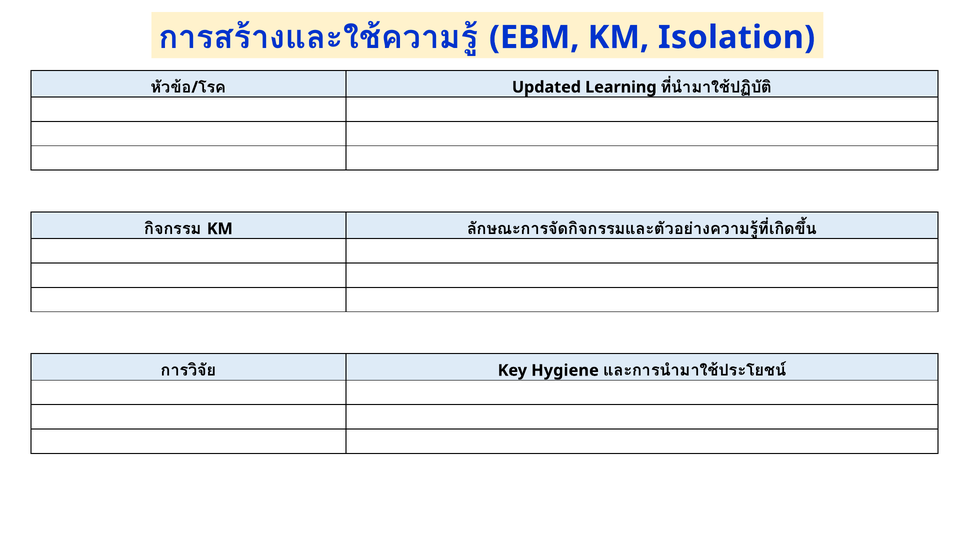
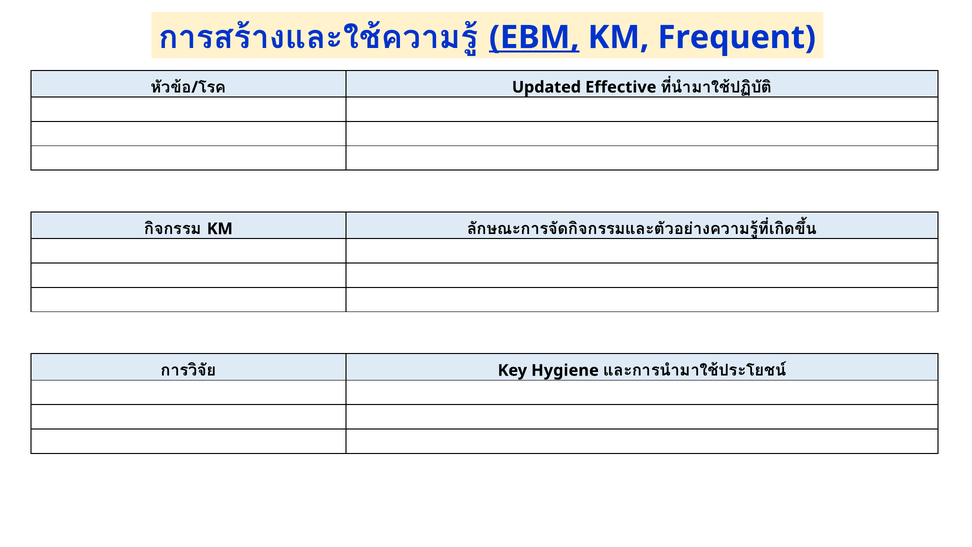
EBM underline: none -> present (534, 37)
Isolation: Isolation -> Frequent (737, 37)
Learning: Learning -> Effective (621, 87)
